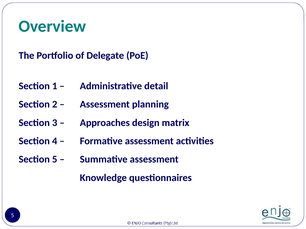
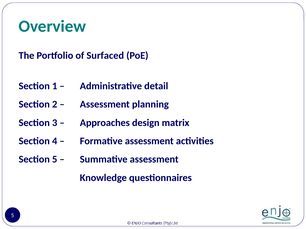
Delegate: Delegate -> Surfaced (105, 56)
